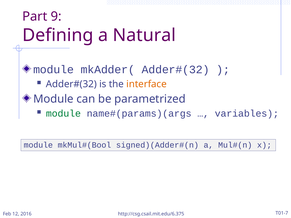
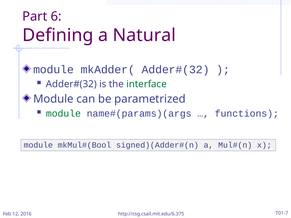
9: 9 -> 6 (56, 16)
interface colour: orange -> green (147, 84)
variables: variables -> functions (247, 114)
